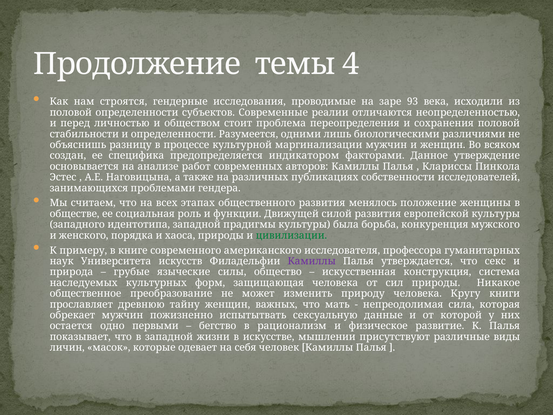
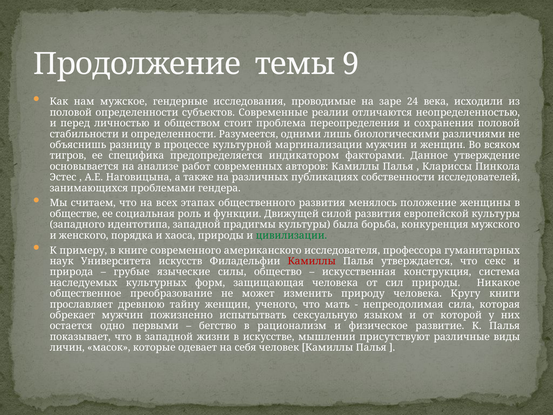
4: 4 -> 9 (351, 64)
строятся: строятся -> мужское (124, 102)
93: 93 -> 24 (412, 102)
создан: создан -> тигров (68, 156)
Камиллы colour: purple -> red (312, 261)
важных: важных -> ученого (276, 304)
данные: данные -> языком (383, 315)
